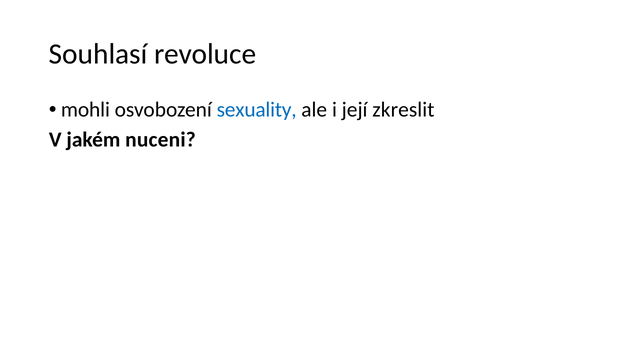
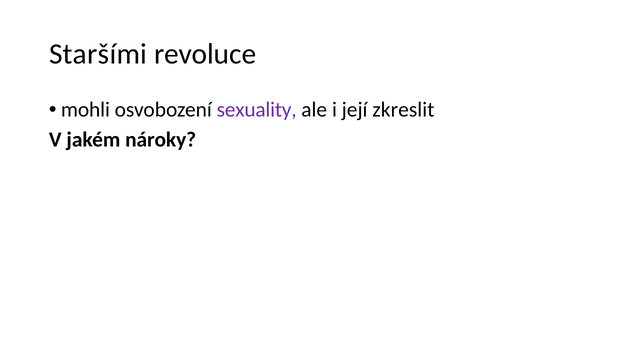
Souhlasí: Souhlasí -> Staršími (98, 54)
sexuality colour: blue -> purple (257, 110)
nuceni: nuceni -> nároky (161, 140)
